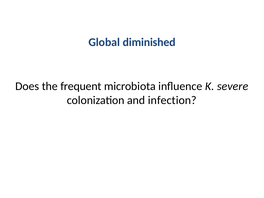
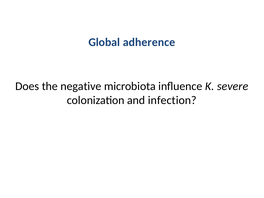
diminished: diminished -> adherence (149, 42)
frequent: frequent -> negative (81, 86)
